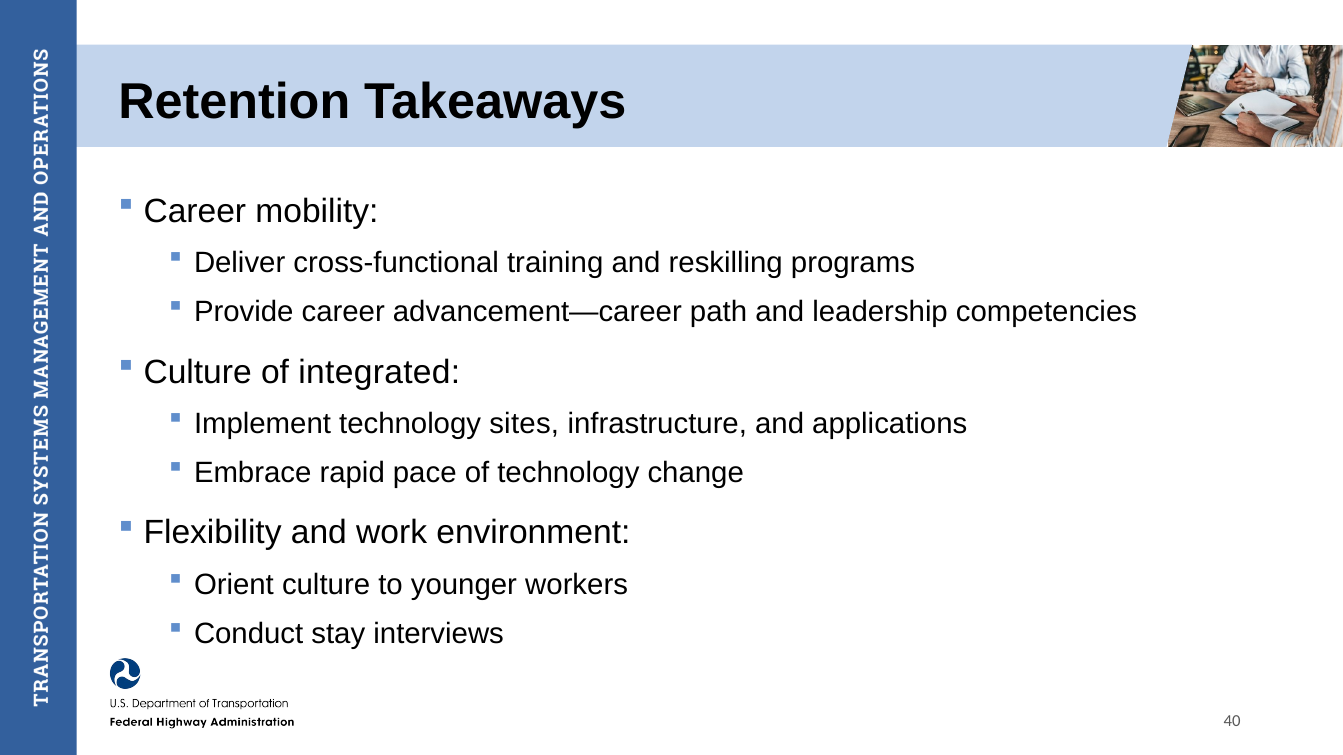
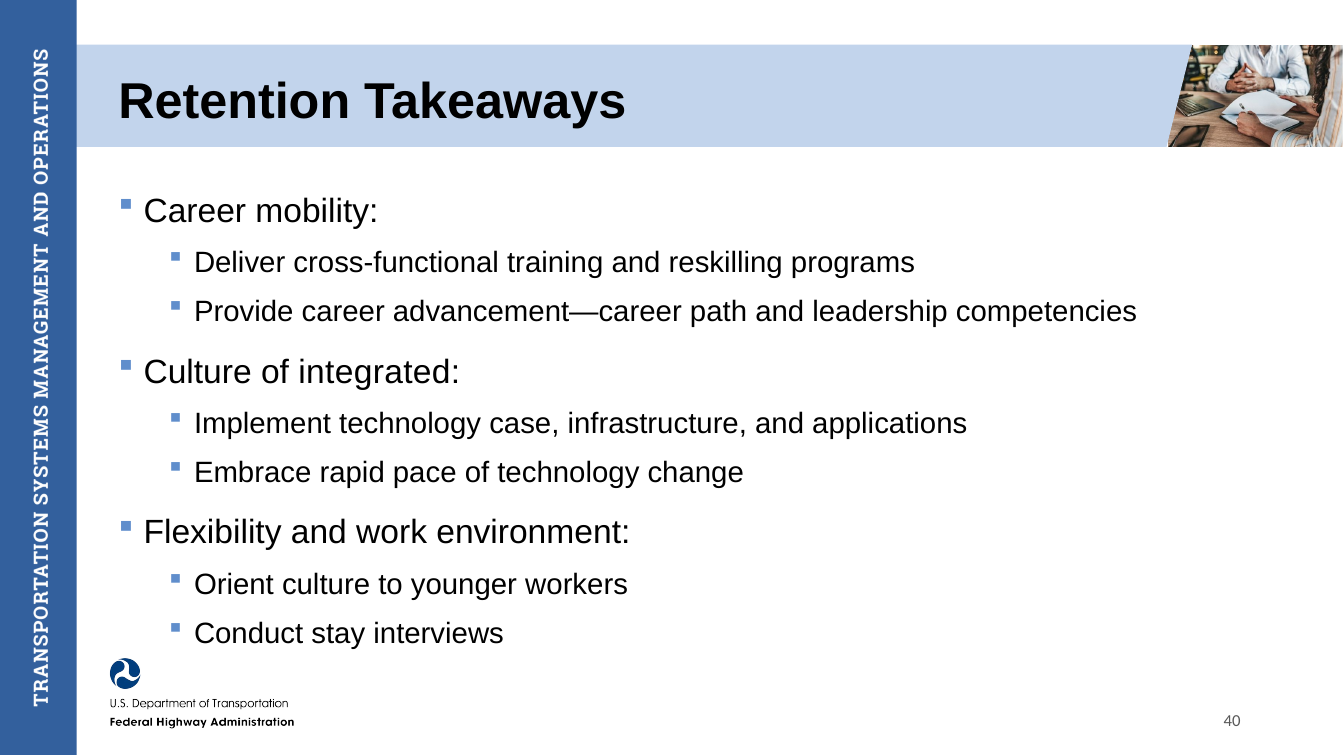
sites: sites -> case (524, 424)
